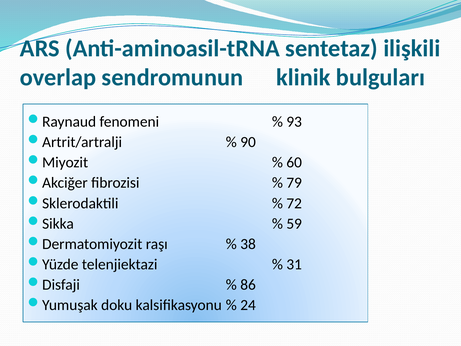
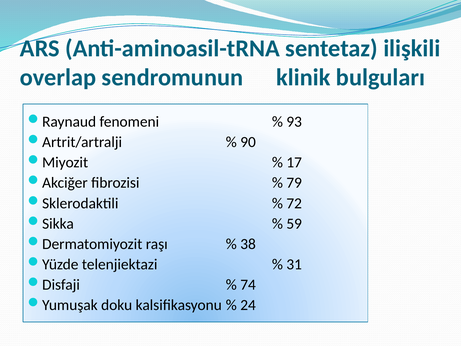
60: 60 -> 17 (294, 162)
86: 86 -> 74 (248, 285)
